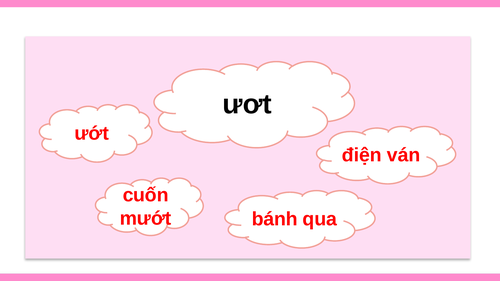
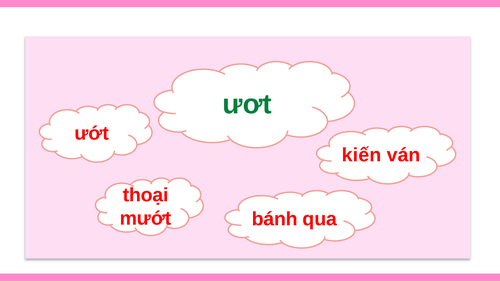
ươt colour: black -> green (247, 104)
điện: điện -> kiến (362, 155)
cuốn: cuốn -> thoại (146, 195)
